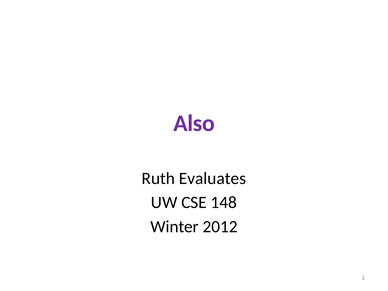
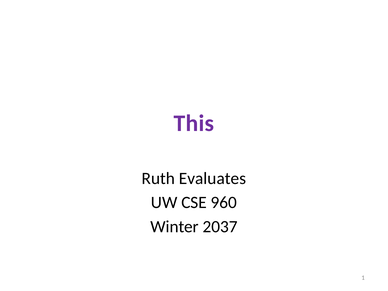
Also: Also -> This (194, 123)
148: 148 -> 960 (224, 203)
2012: 2012 -> 2037 (220, 227)
